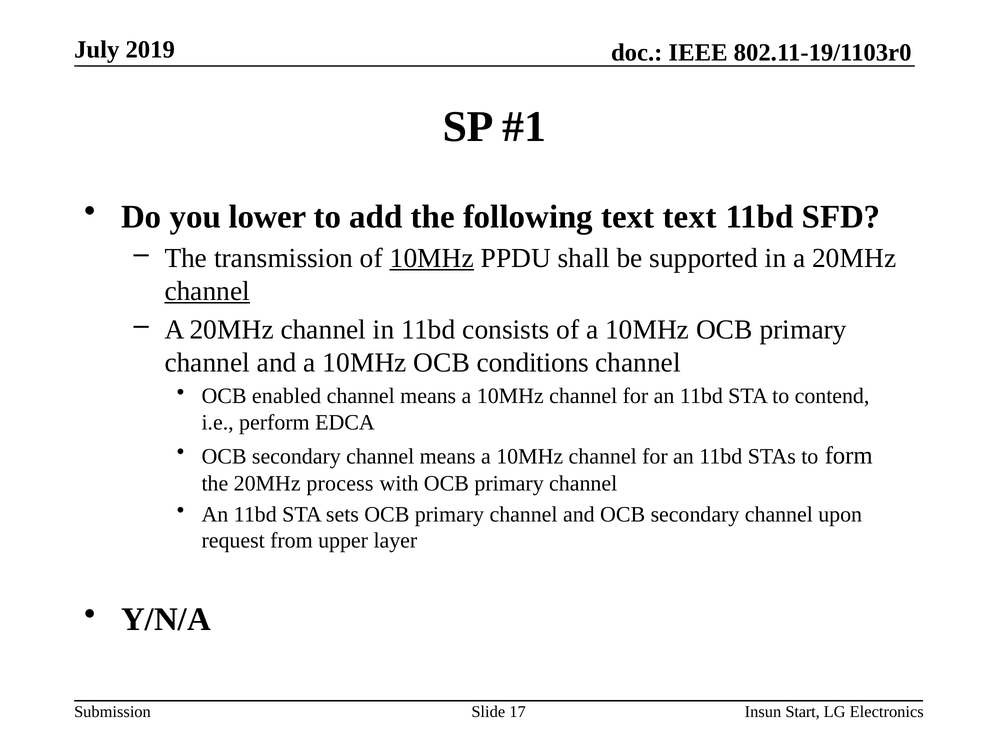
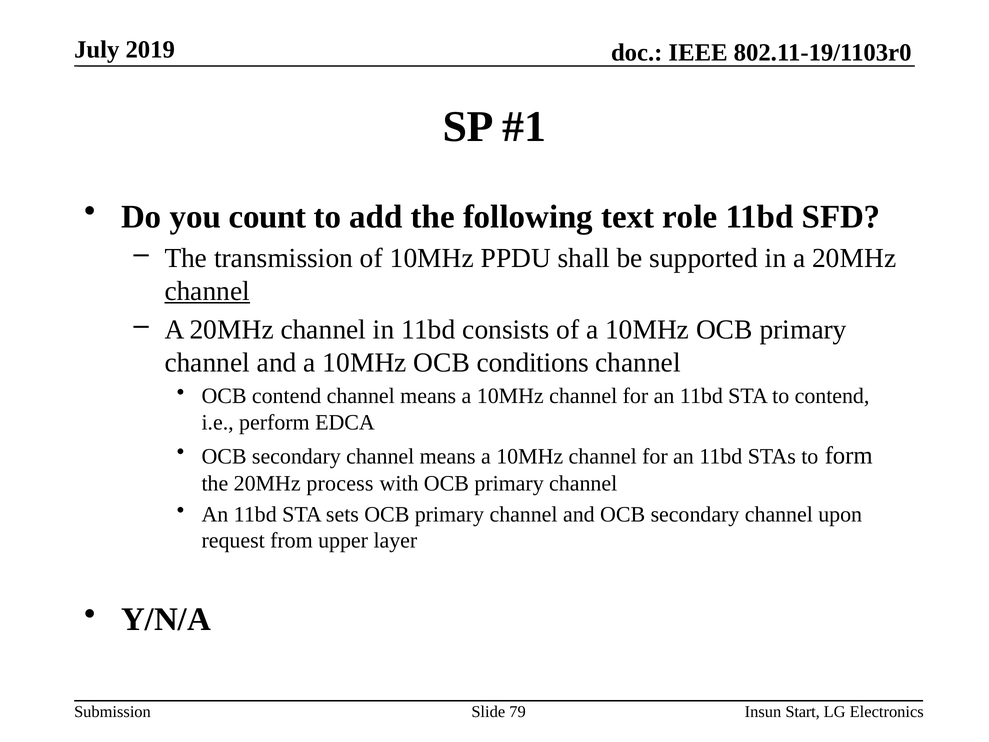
lower: lower -> count (268, 217)
text text: text -> role (690, 217)
10MHz underline: present -> none (432, 258)
OCB enabled: enabled -> contend (287, 396)
17: 17 -> 79 (518, 711)
